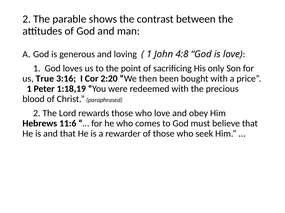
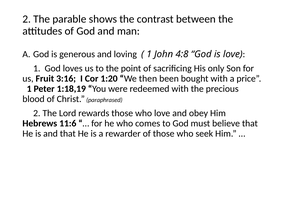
True: True -> Fruit (45, 79)
2:20: 2:20 -> 1:20 (109, 79)
